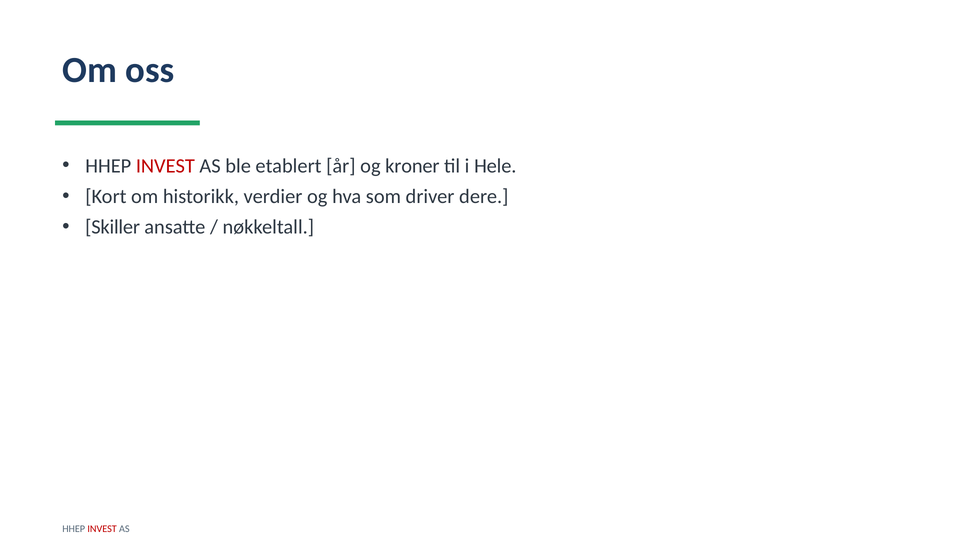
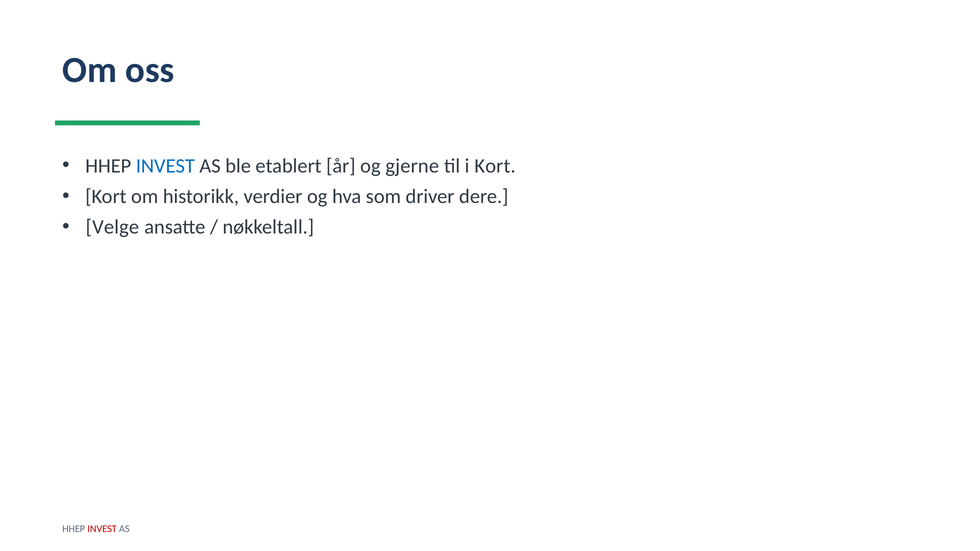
INVEST colour: red -> blue (165, 166)
kroner: kroner -> gjerne (412, 166)
i Hele: Hele -> Kort (495, 166)
Skiller: Skiller -> Velge (112, 227)
